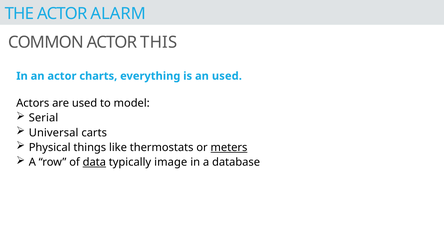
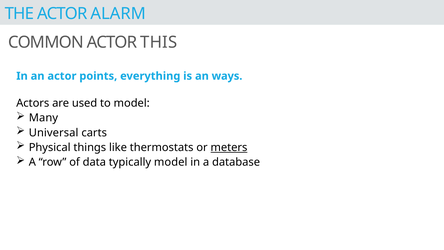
charts: charts -> points (98, 76)
an used: used -> ways (227, 76)
Serial: Serial -> Many (43, 118)
data underline: present -> none (94, 162)
typically image: image -> model (171, 162)
